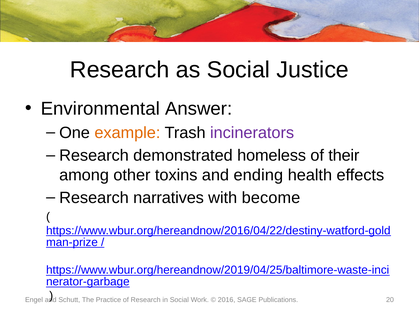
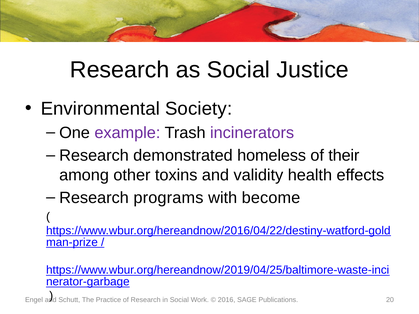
Answer: Answer -> Society (199, 109)
example colour: orange -> purple (127, 133)
ending: ending -> validity (258, 175)
narratives: narratives -> programs (168, 198)
